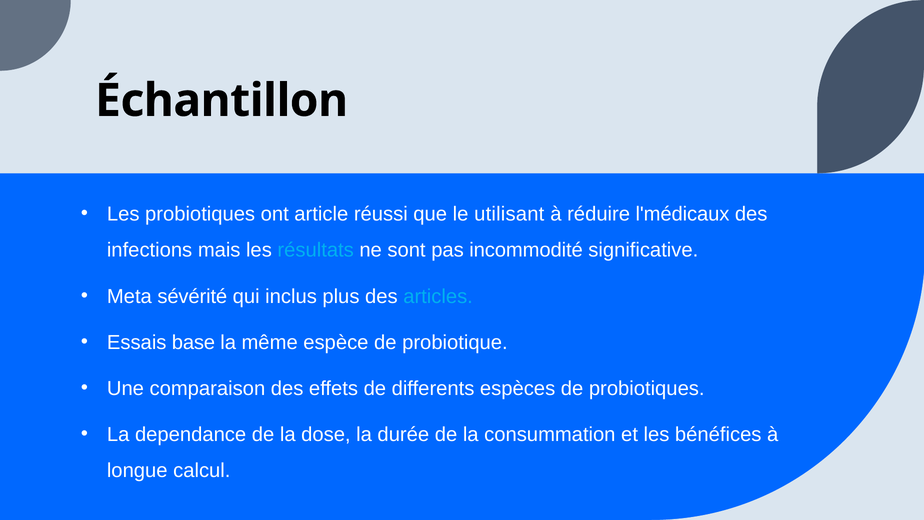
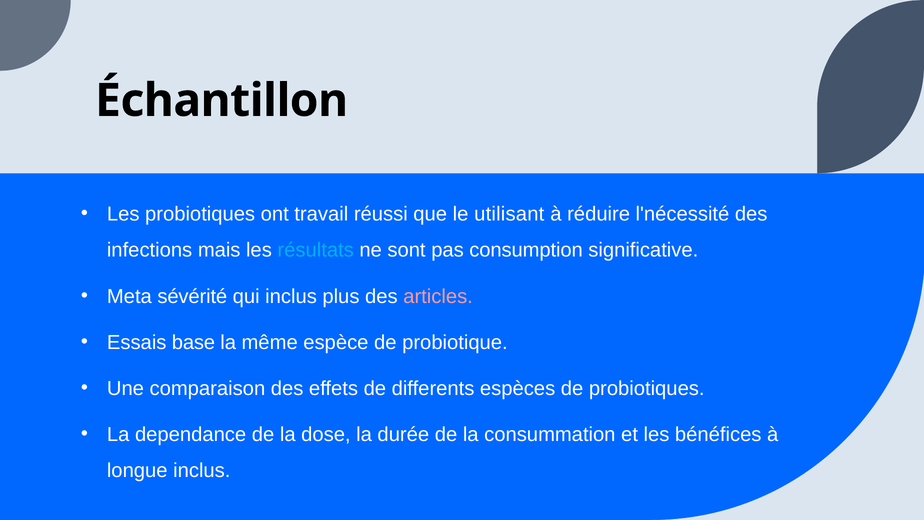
article: article -> travail (321, 214)
l'médicaux: l'médicaux -> l'nécessité (682, 214)
incommodité: incommodité -> consumption (526, 250)
articles colour: light blue -> pink (438, 296)
longue calcul: calcul -> inclus (202, 471)
